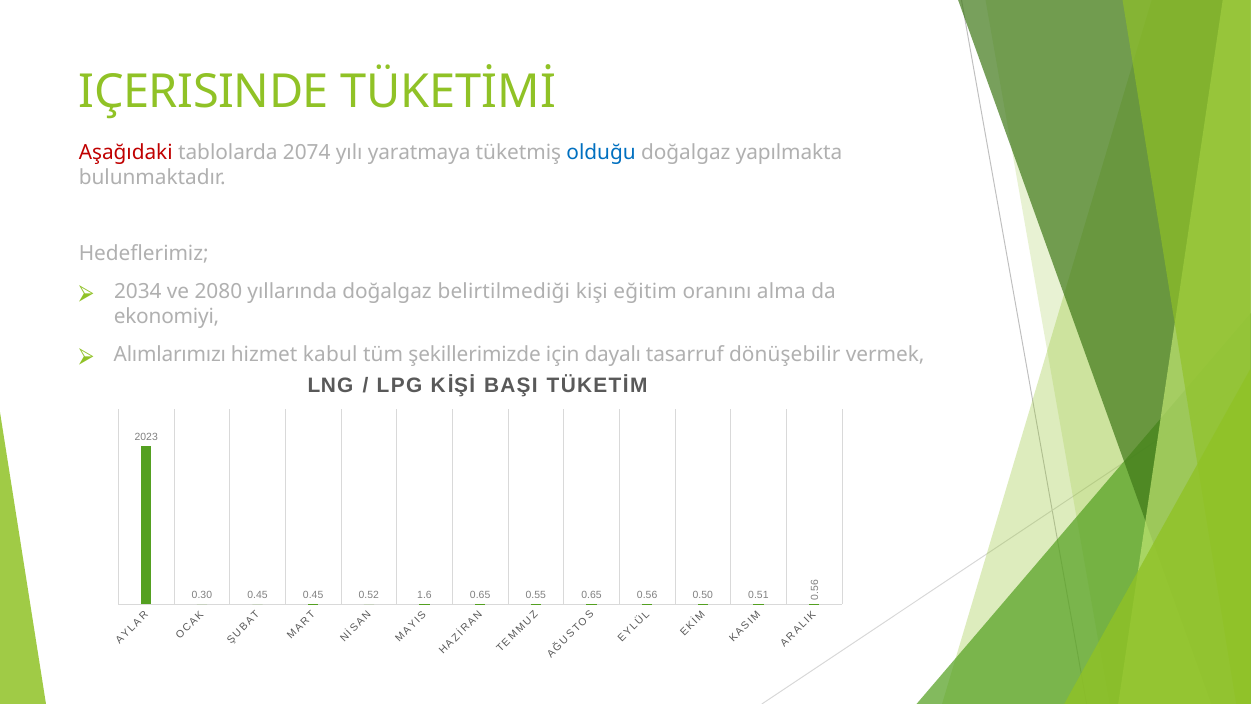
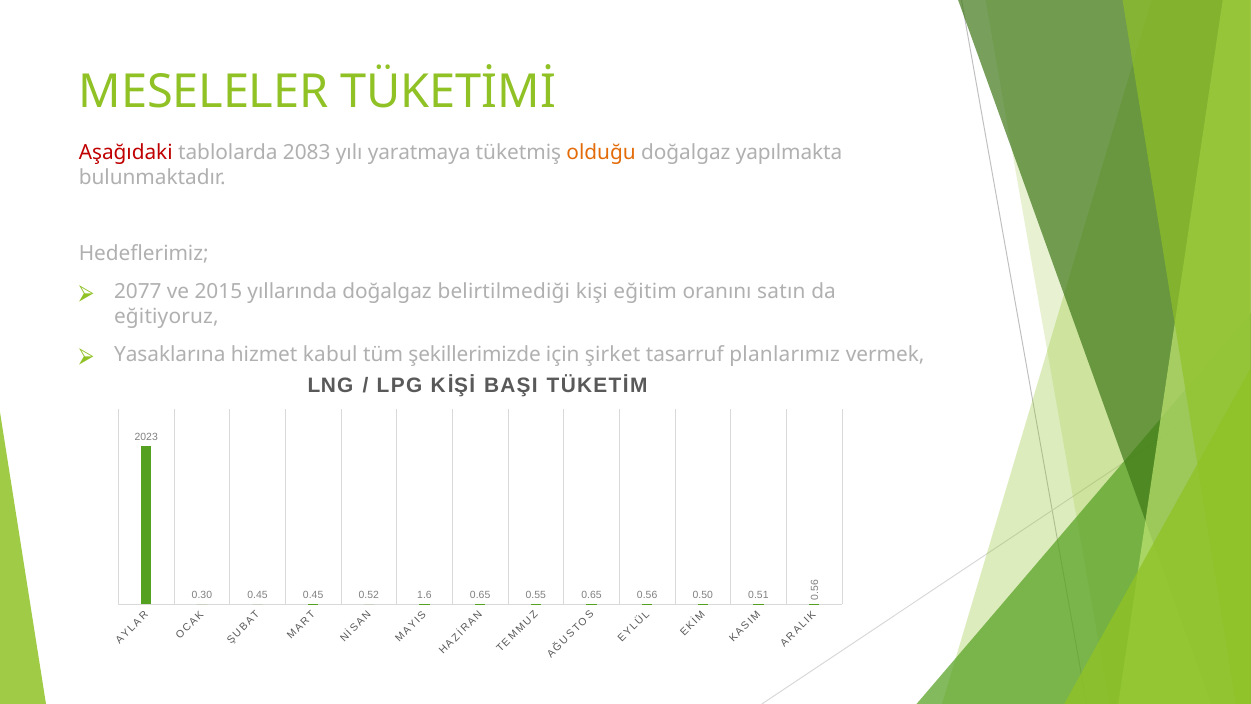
IÇERISINDE: IÇERISINDE -> MESELELER (204, 92)
2074: 2074 -> 2083 (307, 153)
olduğu colour: blue -> orange (601, 153)
2034: 2034 -> 2077 (138, 292)
2080: 2080 -> 2015 (218, 292)
alma: alma -> satın (781, 292)
ekonomiyi: ekonomiyi -> eğitiyoruz (166, 316)
Alımlarımızı: Alımlarımızı -> Yasaklarına (170, 354)
dayalı: dayalı -> şirket (613, 354)
dönüşebilir: dönüşebilir -> planlarımız (785, 354)
